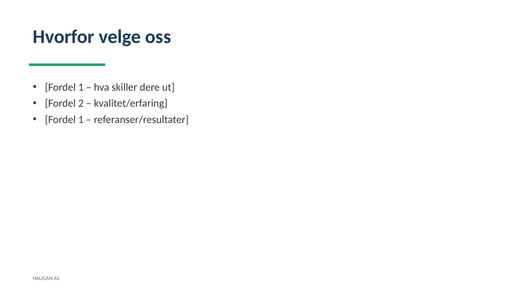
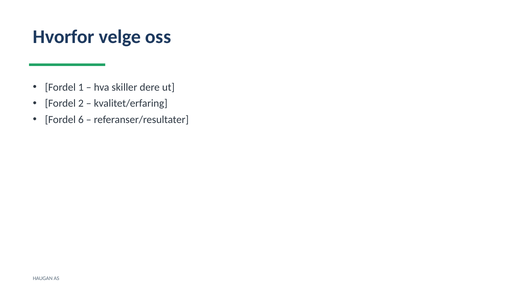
1: 1 -> 6 (81, 120)
